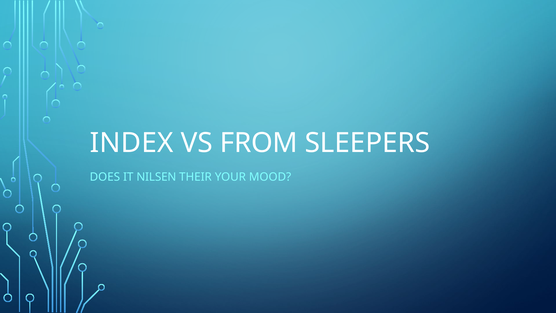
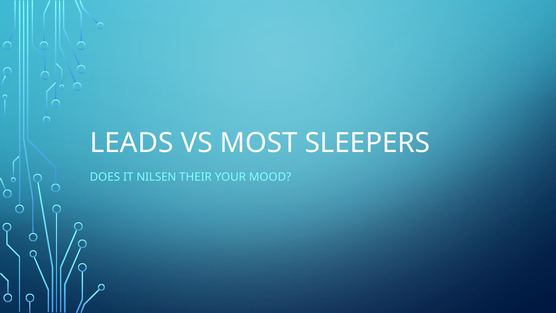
INDEX: INDEX -> LEADS (132, 143)
FROM: FROM -> MOST (259, 143)
